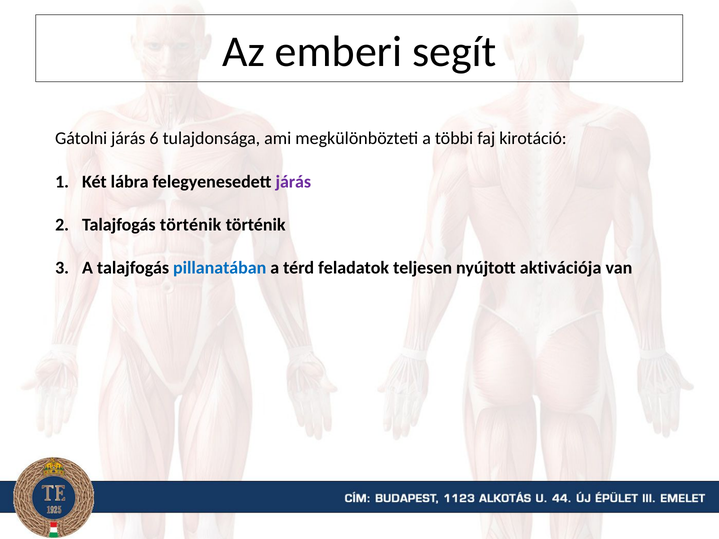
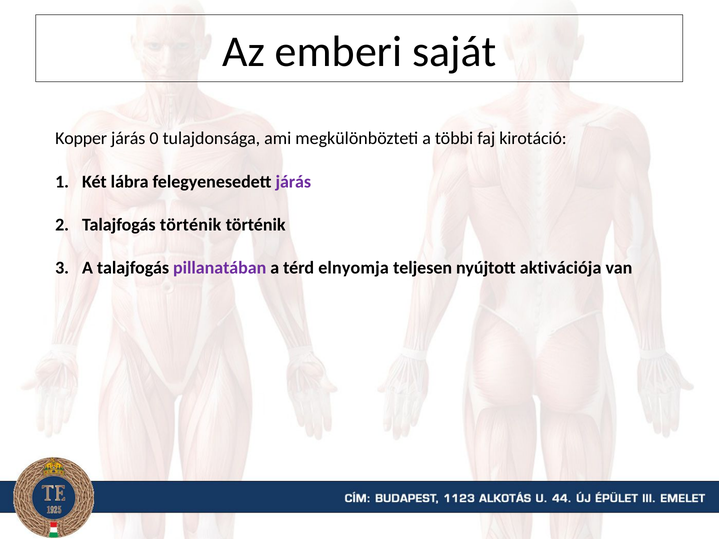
segít: segít -> saját (454, 52)
Gátolni: Gátolni -> Kopper (81, 139)
6: 6 -> 0 (154, 139)
pillanatában colour: blue -> purple (220, 268)
feladatok: feladatok -> elnyomja (354, 268)
